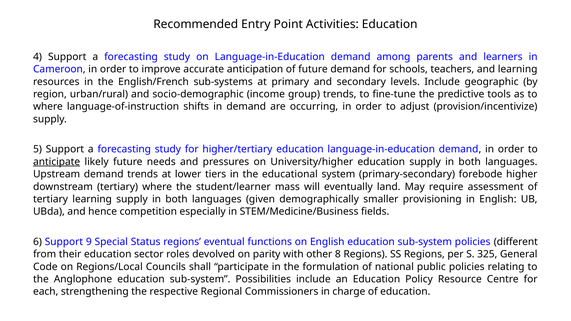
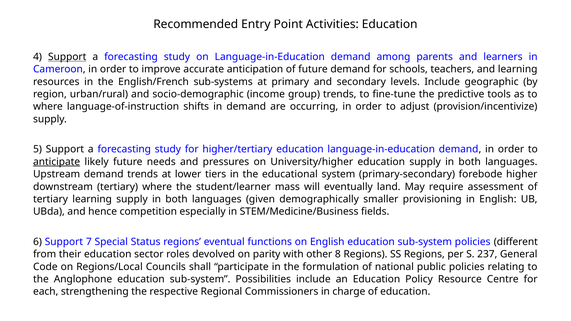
Support underline: none -> present (67, 57)
9: 9 -> 7 (89, 242)
325: 325 -> 237 (487, 254)
